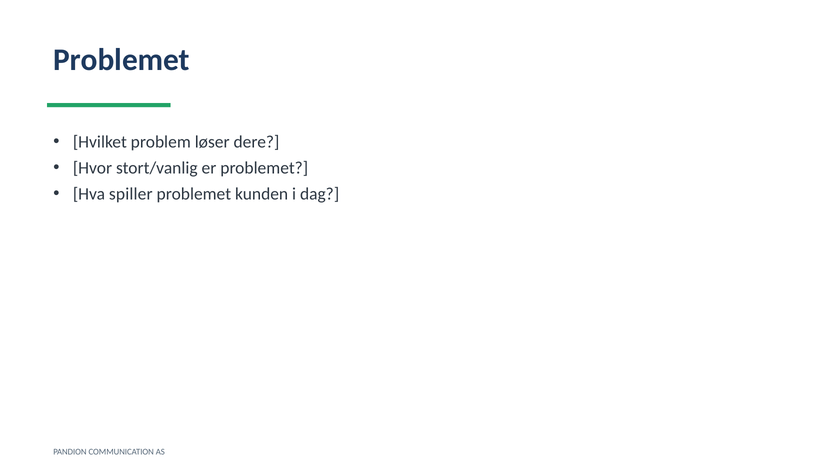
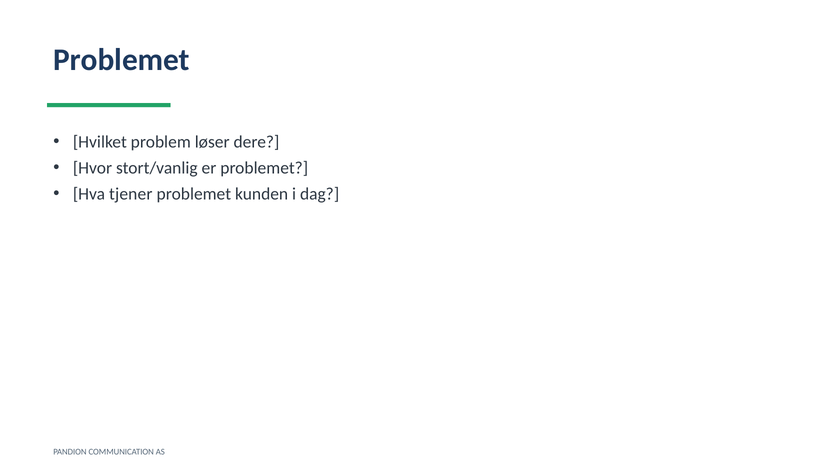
spiller: spiller -> tjener (131, 194)
